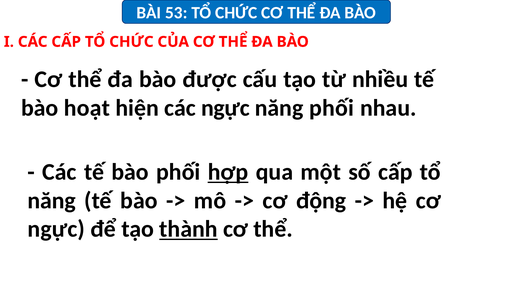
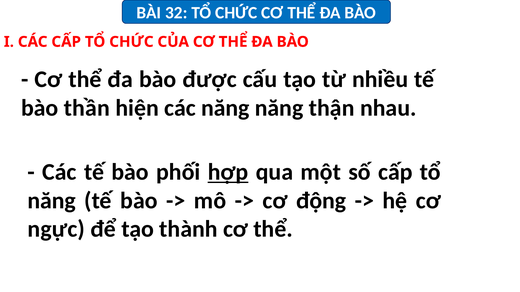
53: 53 -> 32 (176, 13)
hoạt: hoạt -> thần (87, 108)
các ngực: ngực -> năng (225, 108)
năng phối: phối -> thận (332, 108)
thành underline: present -> none (189, 229)
